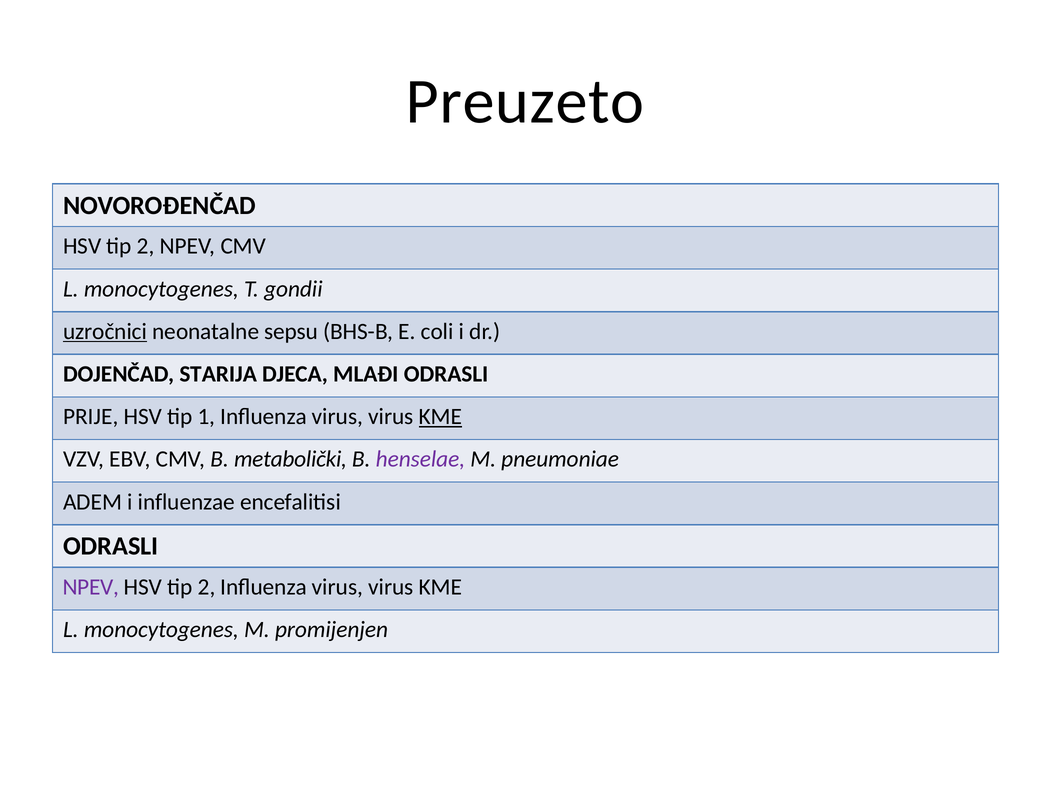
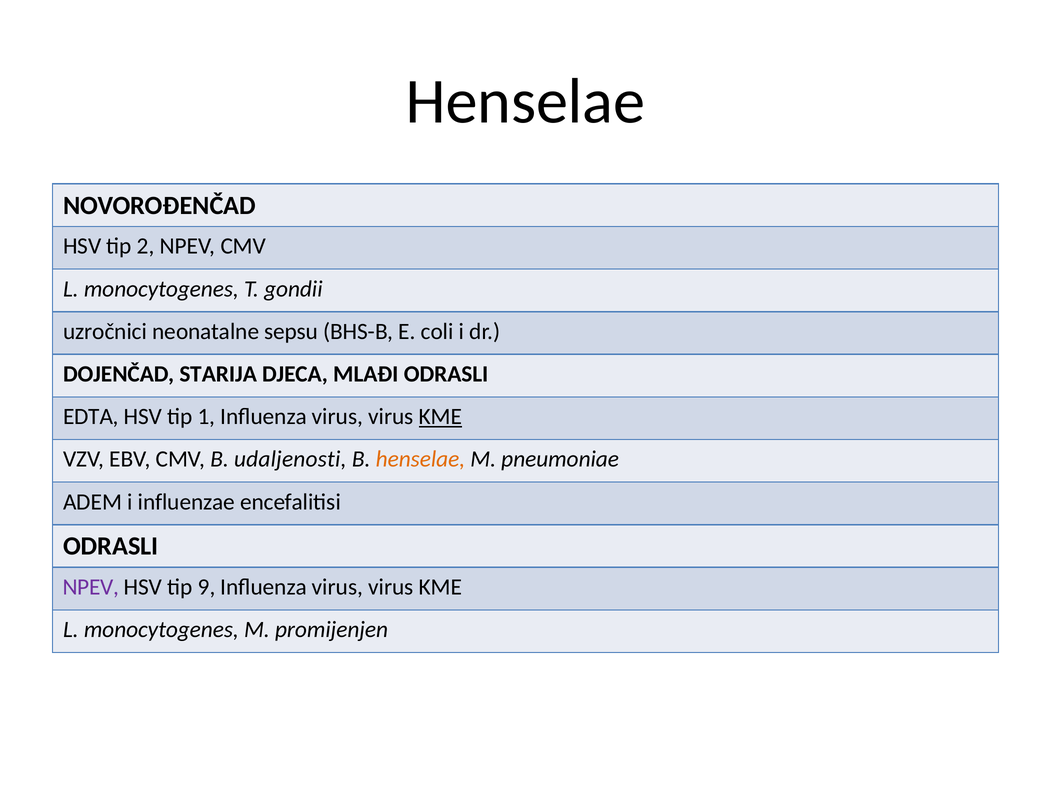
Preuzeto: Preuzeto -> Henselae (525, 102)
uzročnici underline: present -> none (105, 332)
PRIJE: PRIJE -> EDTA (91, 417)
metabolički: metabolički -> udaljenosti (290, 459)
henselae colour: purple -> orange (420, 459)
2: 2 -> 9 (207, 587)
